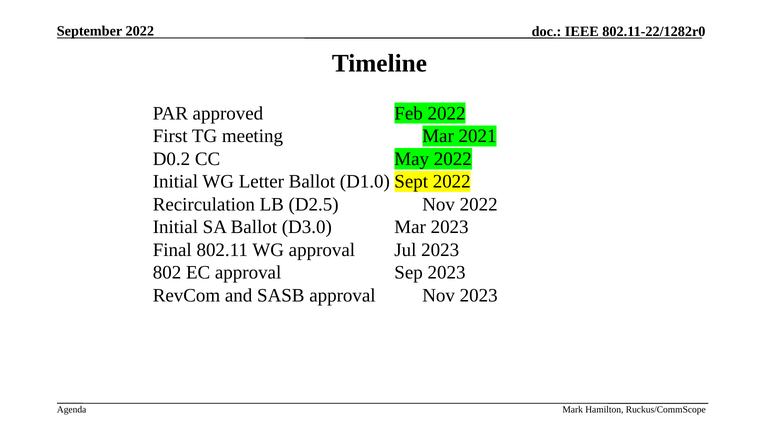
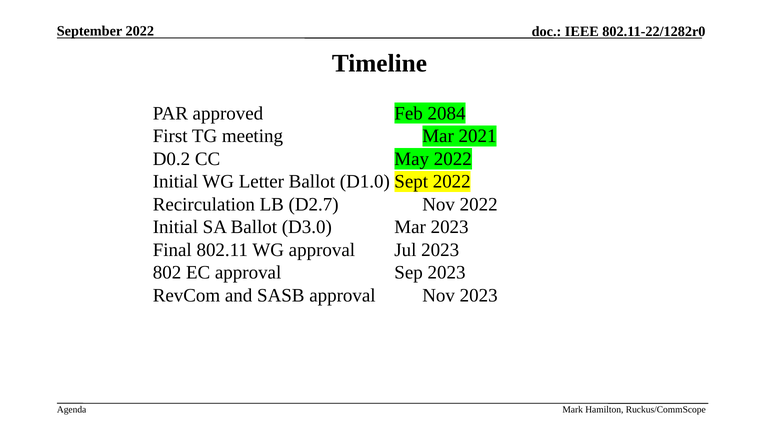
Feb 2022: 2022 -> 2084 (447, 113)
D2.5: D2.5 -> D2.7 (314, 204)
